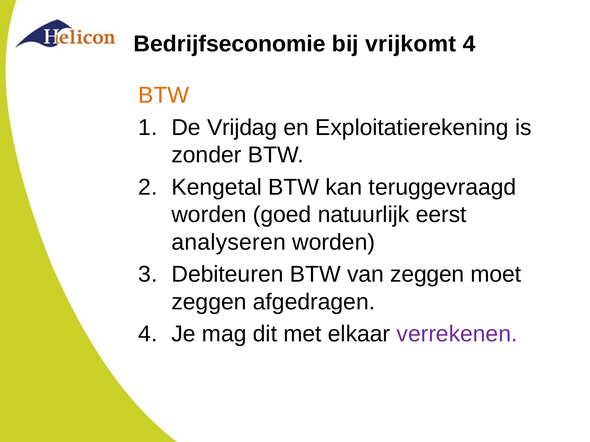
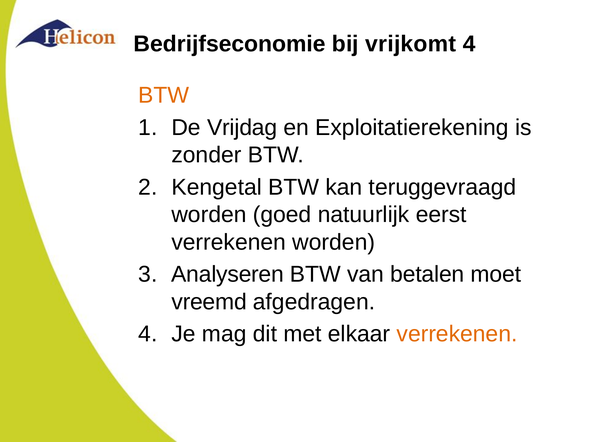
analyseren: analyseren -> verrekenen (229, 242)
Debiteuren: Debiteuren -> Analyseren (228, 275)
van zeggen: zeggen -> betalen (427, 275)
zeggen: zeggen -> vreemd (209, 302)
verrekenen colour: purple -> orange (457, 334)
